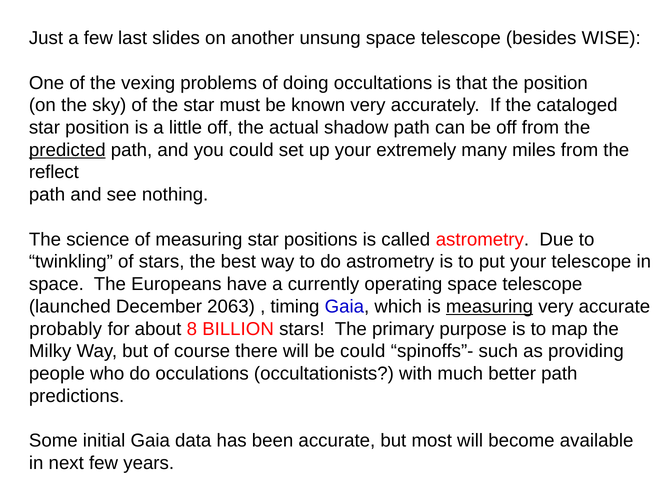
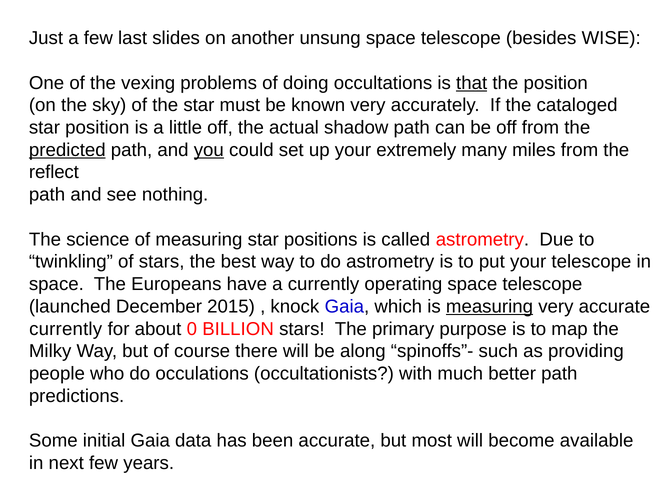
that underline: none -> present (472, 83)
you underline: none -> present (209, 150)
2063: 2063 -> 2015 (231, 307)
timing: timing -> knock (295, 307)
probably: probably -> currently (66, 329)
8: 8 -> 0 (192, 329)
be could: could -> along (363, 351)
